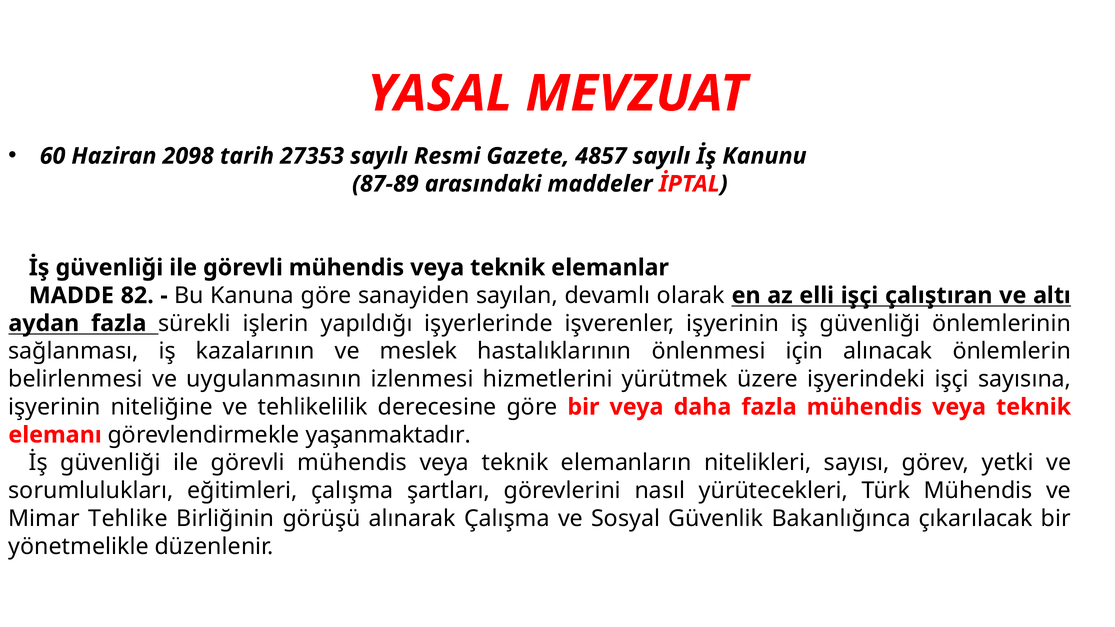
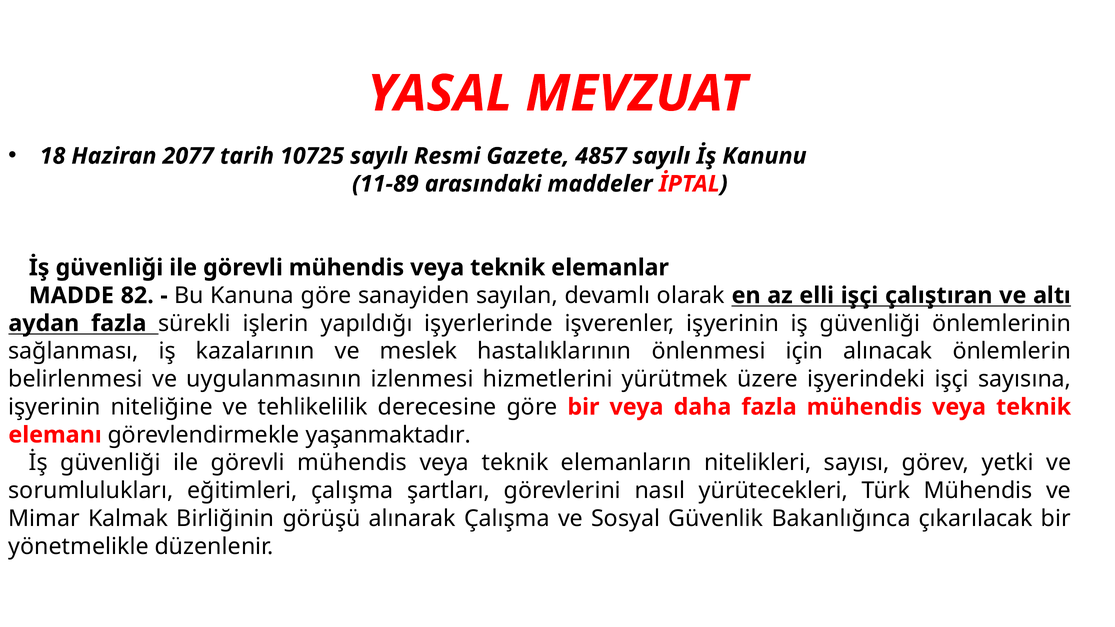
60: 60 -> 18 (53, 156)
2098: 2098 -> 2077 (188, 156)
27353: 27353 -> 10725 (312, 156)
87-89: 87-89 -> 11-89 (385, 184)
Tehlike: Tehlike -> Kalmak (128, 519)
